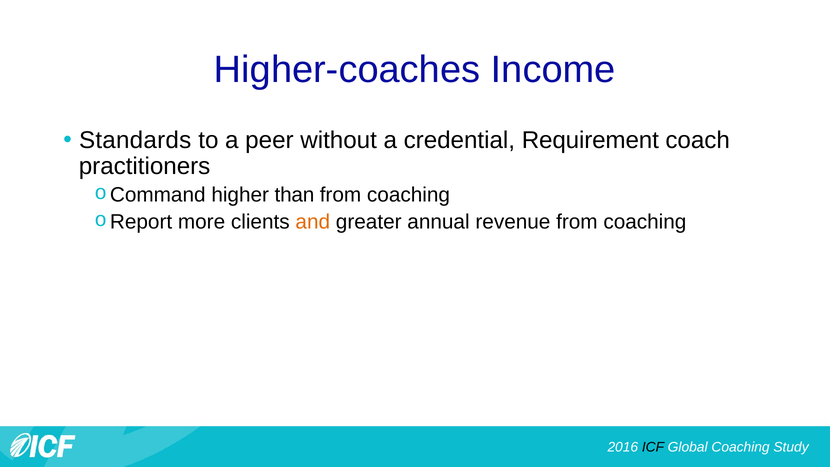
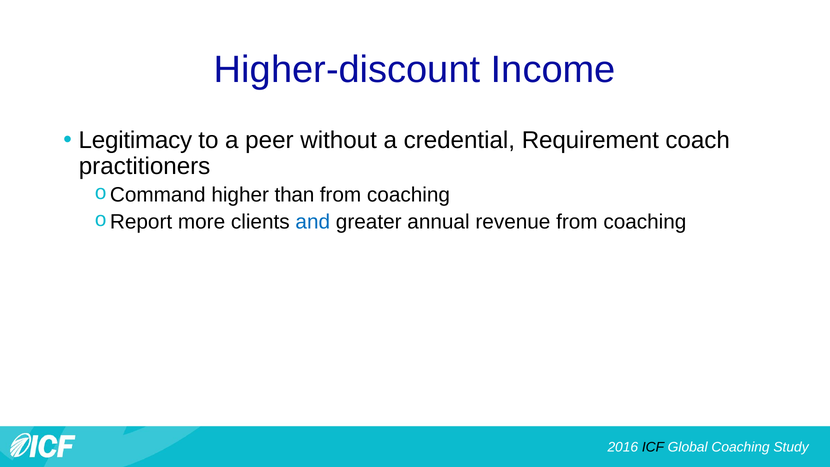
Higher-coaches: Higher-coaches -> Higher-discount (347, 70)
Standards: Standards -> Legitimacy (135, 140)
and colour: orange -> blue (313, 222)
